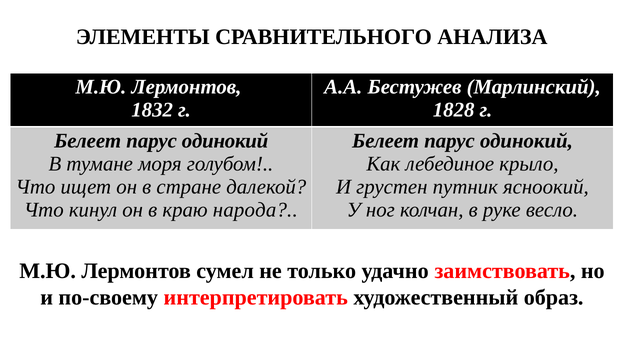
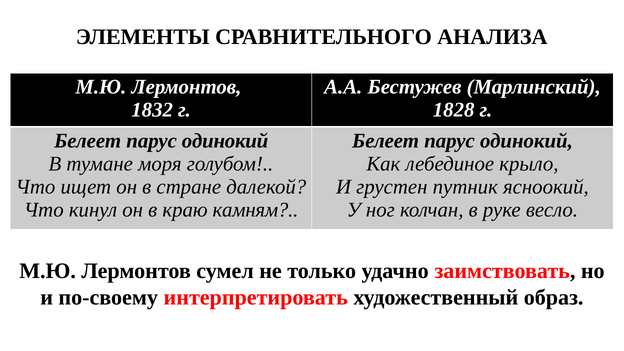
народа: народа -> камням (255, 210)
